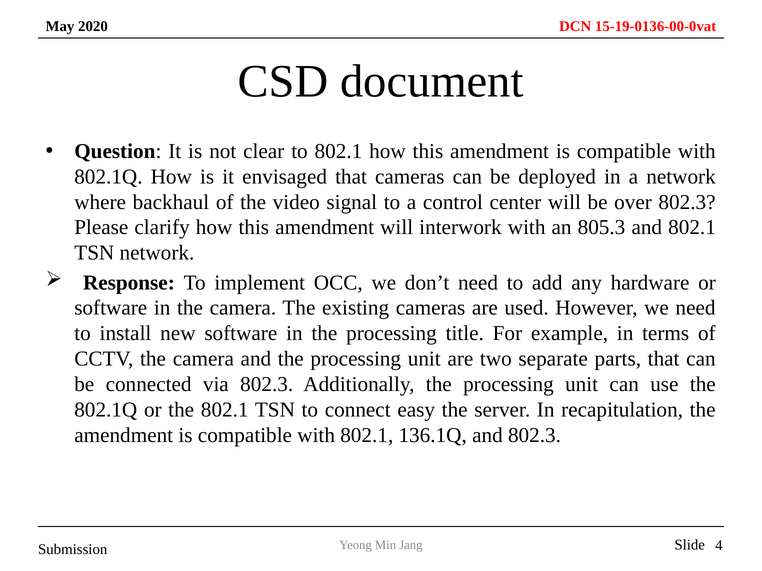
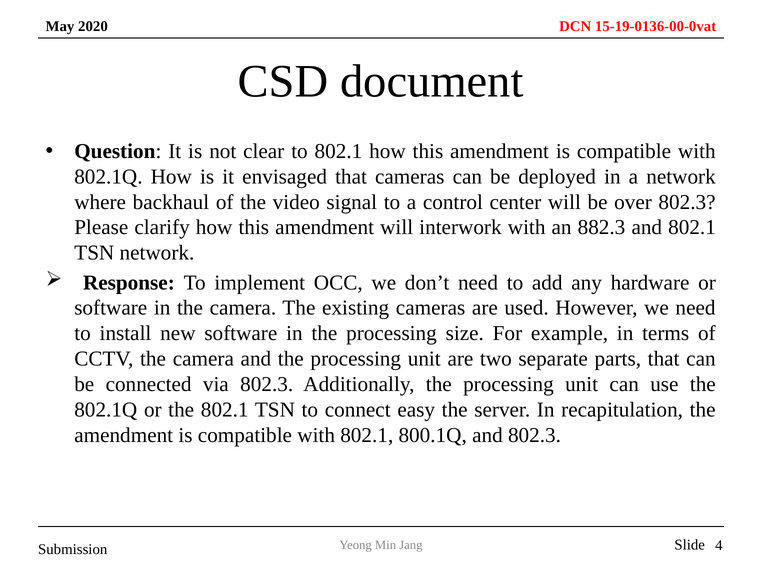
805.3: 805.3 -> 882.3 (601, 228)
title: title -> size (465, 334)
136.1Q: 136.1Q -> 800.1Q (433, 435)
